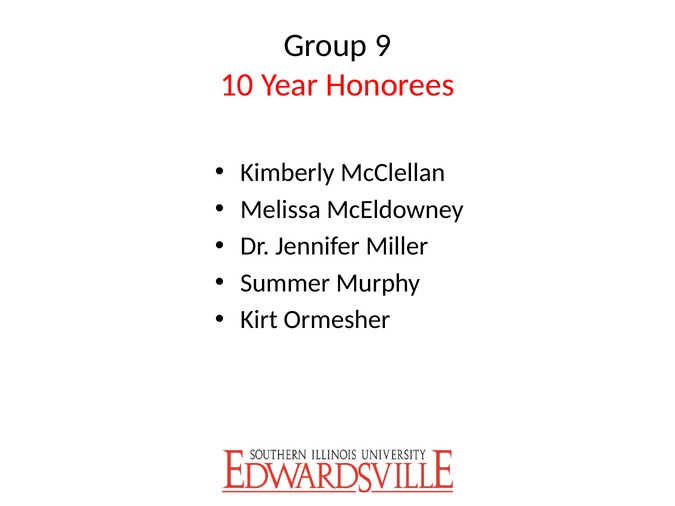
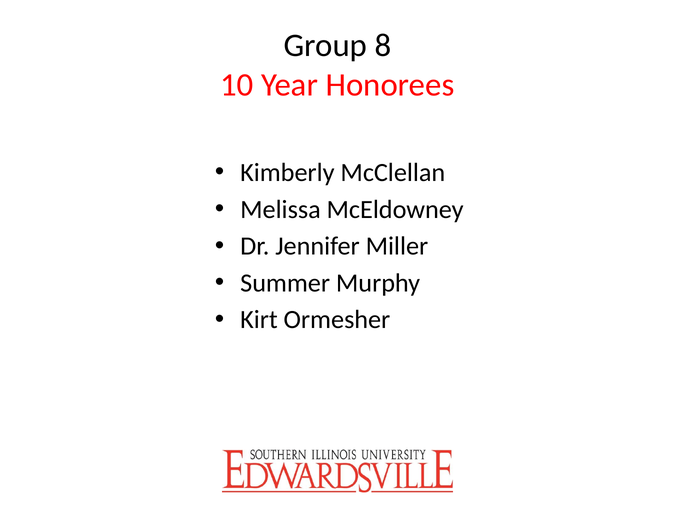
9: 9 -> 8 (383, 46)
